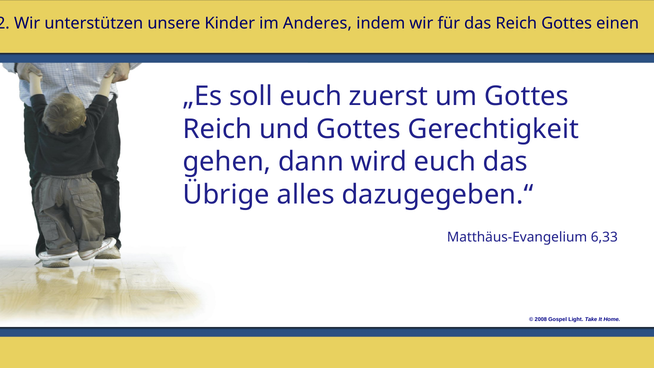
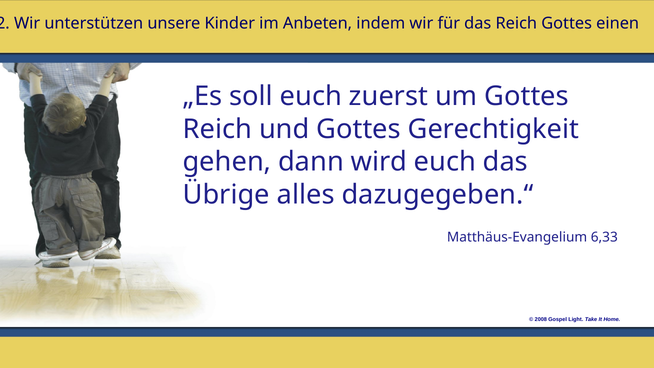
Anderes: Anderes -> Anbeten (318, 23)
